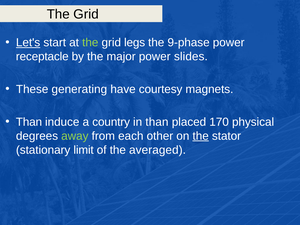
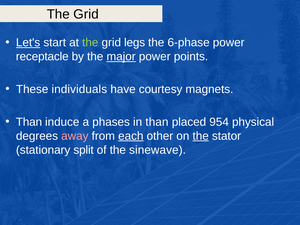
9-phase: 9-phase -> 6-phase (189, 43)
major underline: none -> present (121, 57)
slides: slides -> points (191, 57)
generating: generating -> individuals (79, 89)
country: country -> phases (111, 122)
170: 170 -> 954 (219, 122)
away colour: light green -> pink (75, 136)
each underline: none -> present (131, 136)
limit: limit -> split (84, 150)
averaged: averaged -> sinewave (158, 150)
